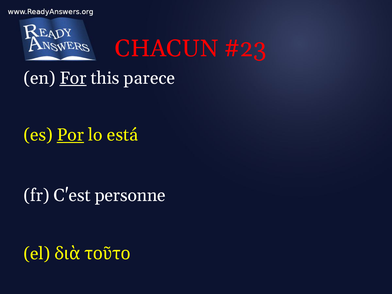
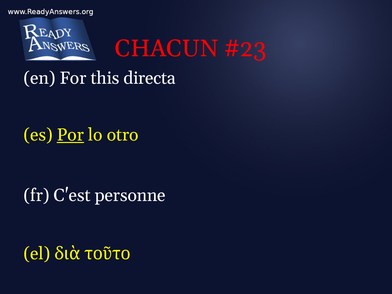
For underline: present -> none (73, 78)
parece: parece -> directa (150, 78)
está: está -> otro (123, 135)
